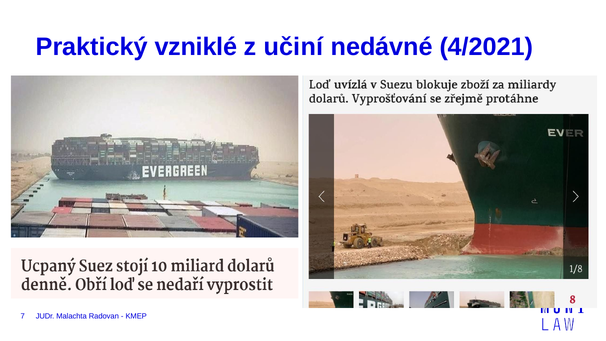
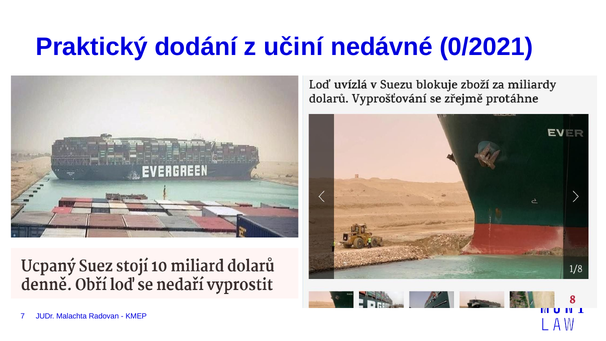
vzniklé: vzniklé -> dodání (196, 47)
4/2021: 4/2021 -> 0/2021 (486, 47)
